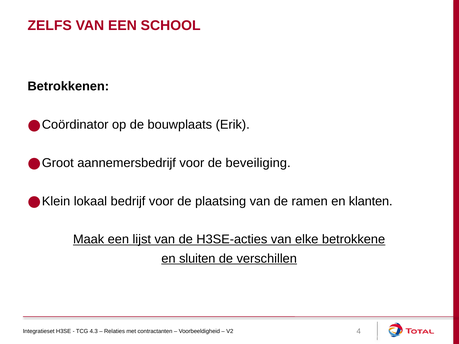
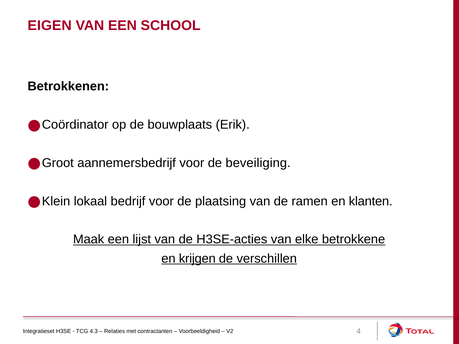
ZELFS: ZELFS -> EIGEN (50, 25)
sluiten: sluiten -> krijgen (197, 259)
